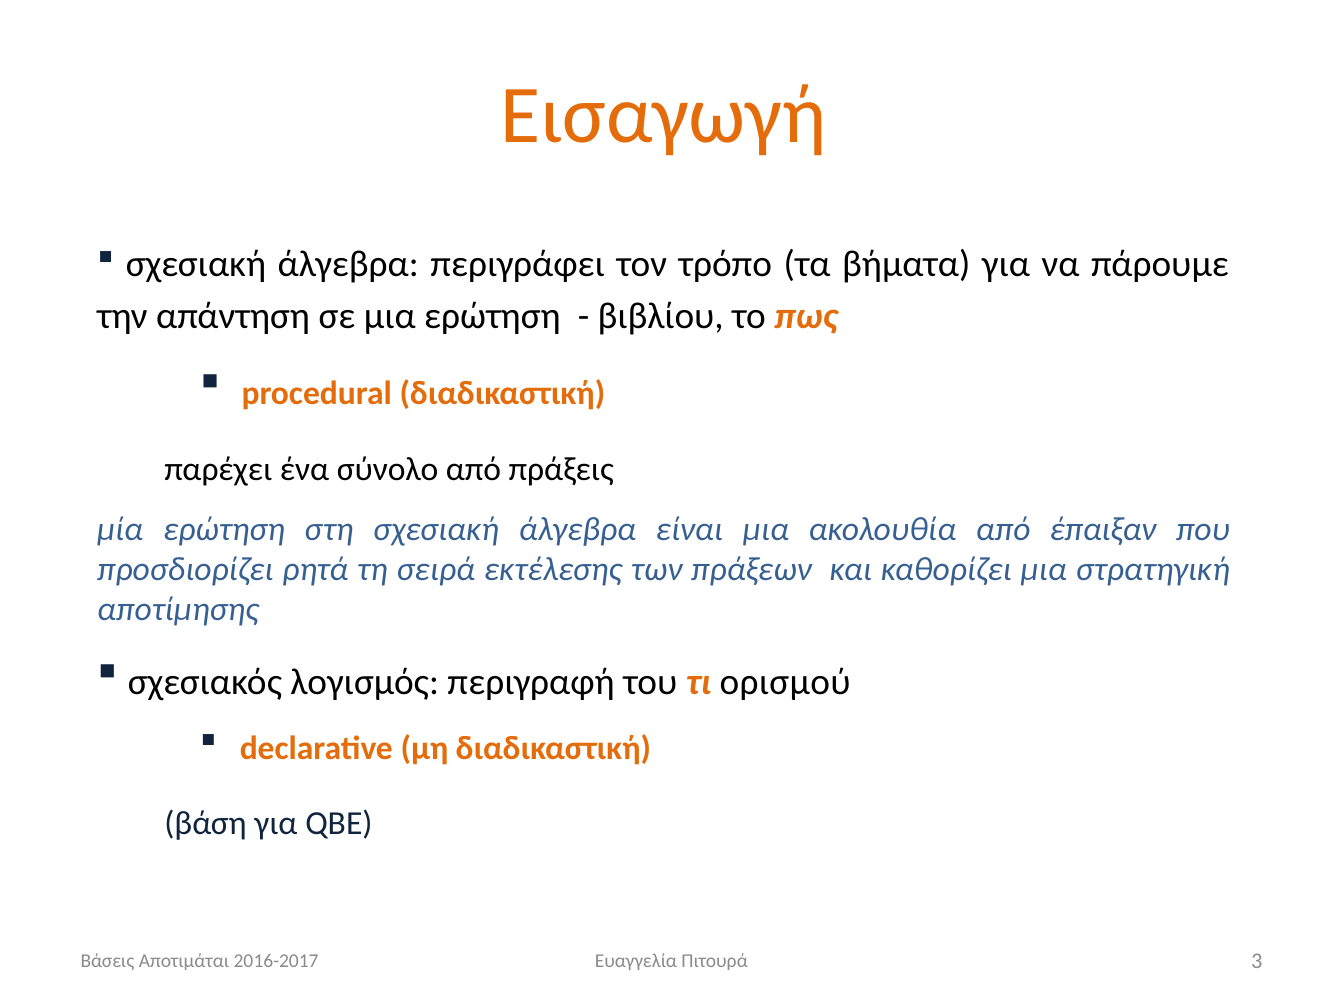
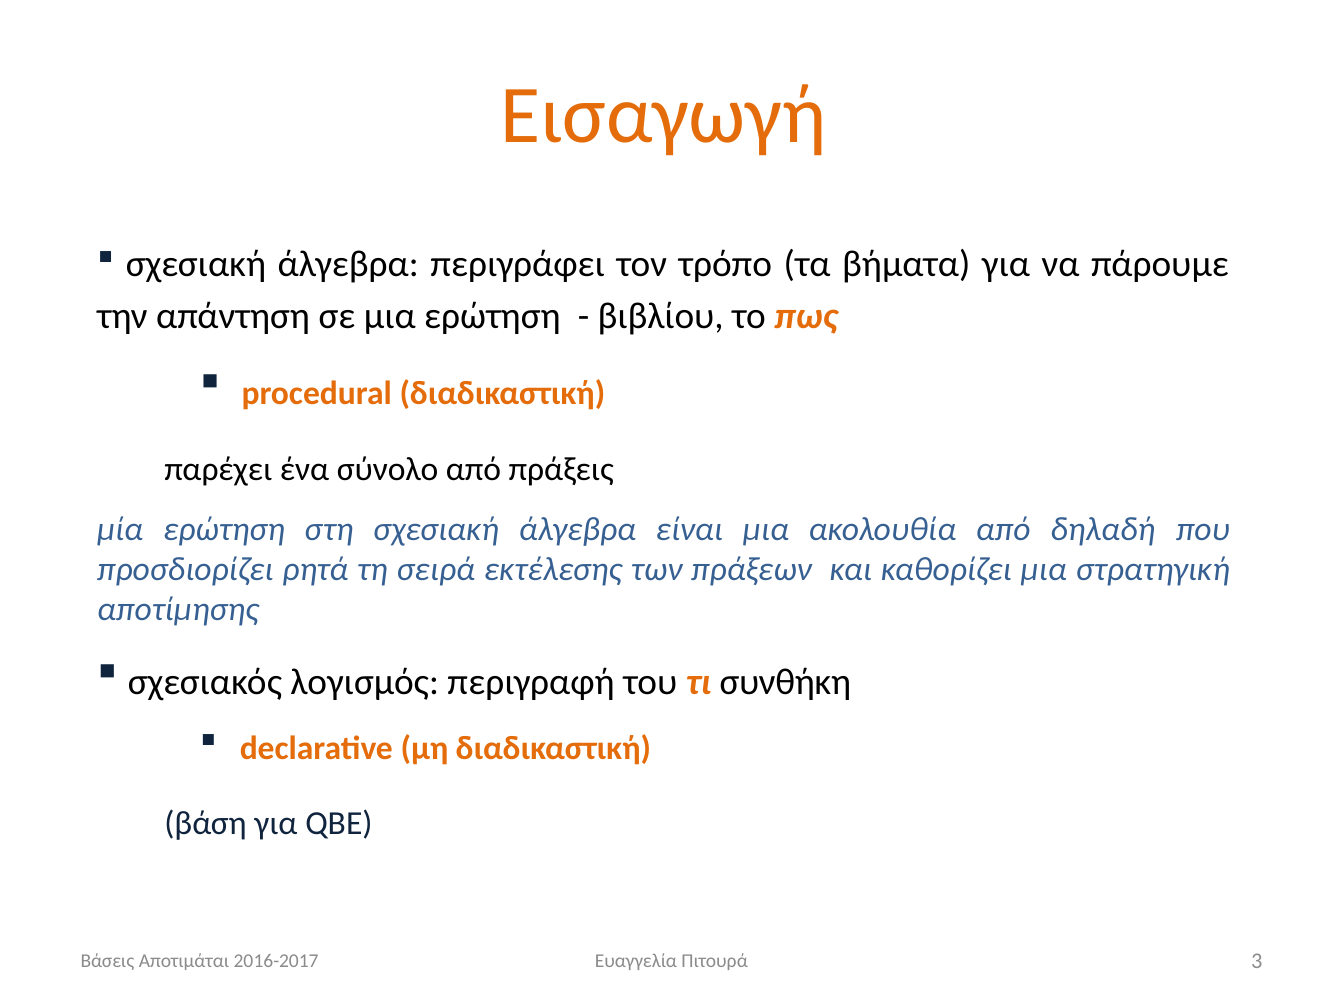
έπαιξαν: έπαιξαν -> δηλαδή (1103, 529)
ορισμού: ορισμού -> συνθήκη (785, 683)
